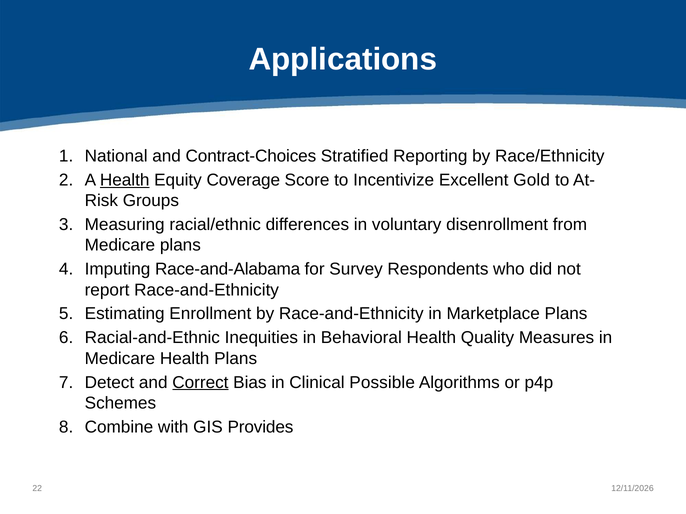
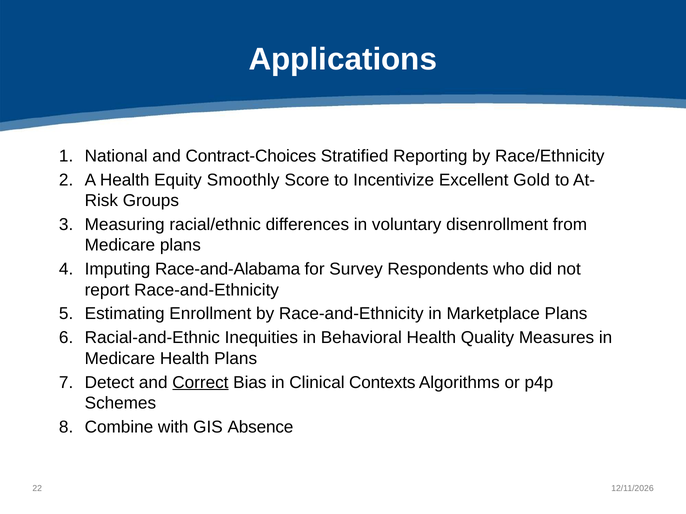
Health underline: present -> none (125, 180)
Coverage: Coverage -> Smoothly (243, 180)
Possible: Possible -> Contexts (382, 383)
Provides: Provides -> Absence (260, 427)
